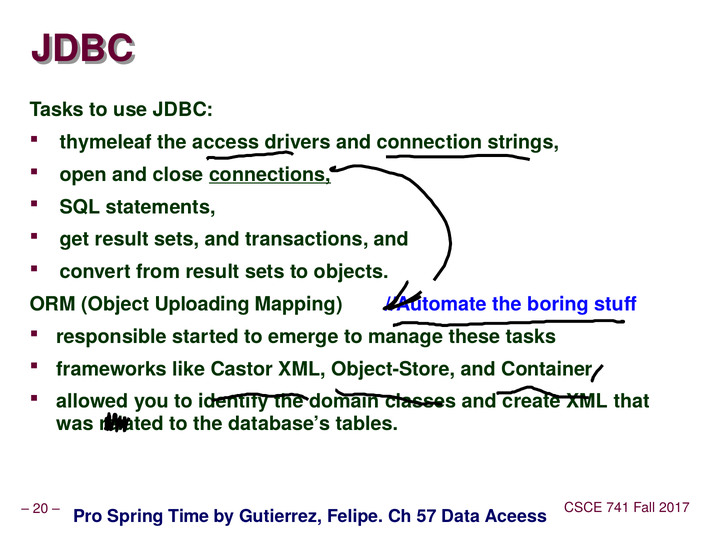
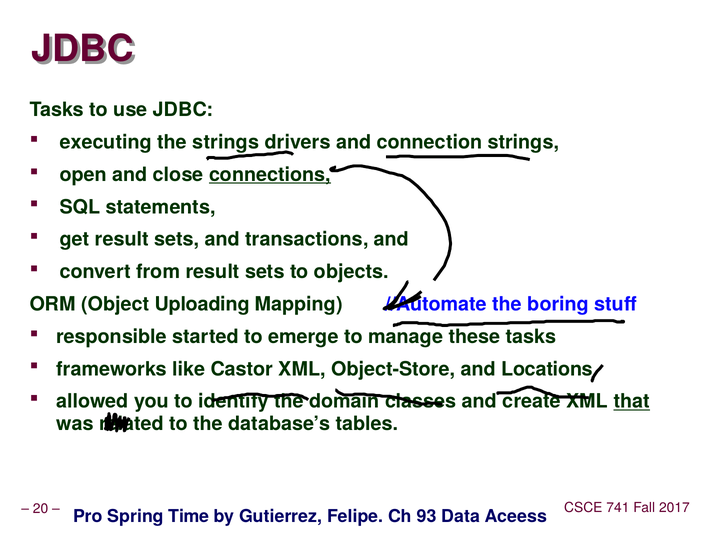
thymeleaf: thymeleaf -> executing (106, 142)
the access: access -> strings (226, 142)
Container: Container -> Locations (547, 369)
that underline: none -> present (632, 402)
57: 57 -> 93 (427, 516)
